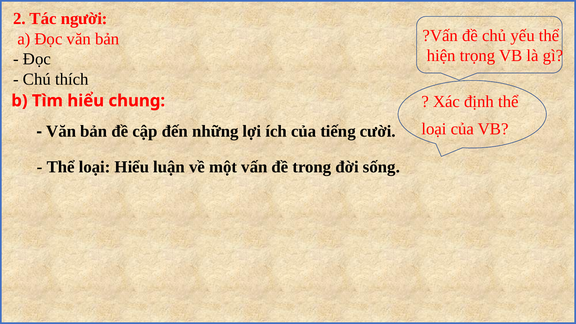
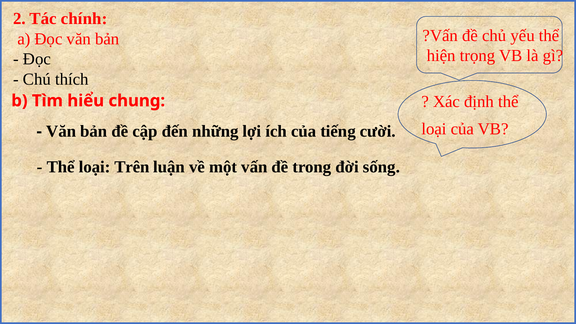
người: người -> chính (84, 19)
loại Hiểu: Hiểu -> Trên (132, 167)
